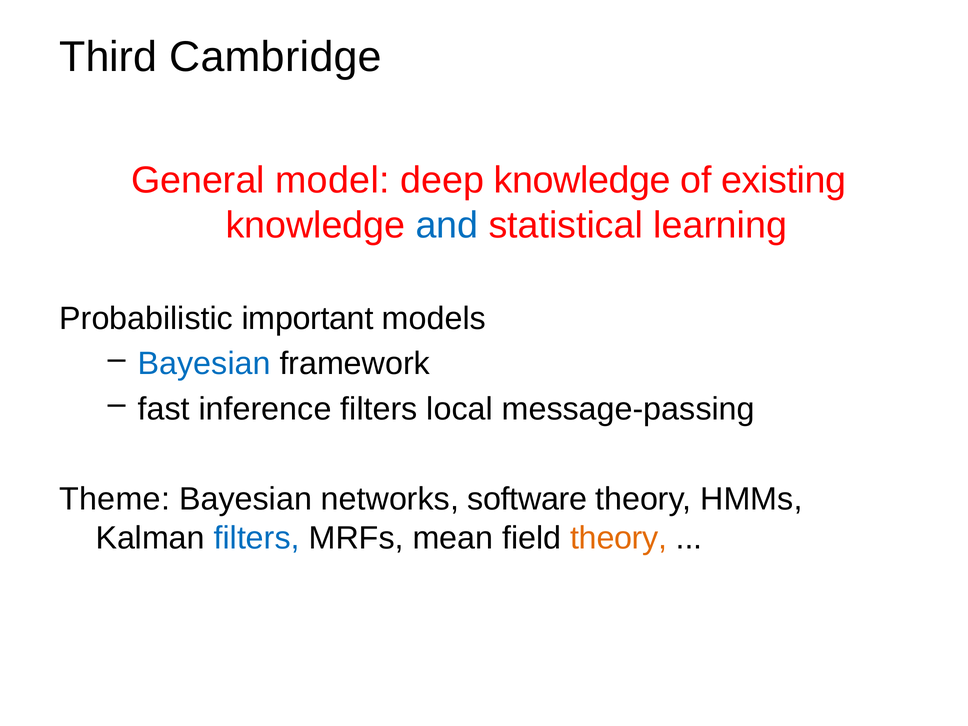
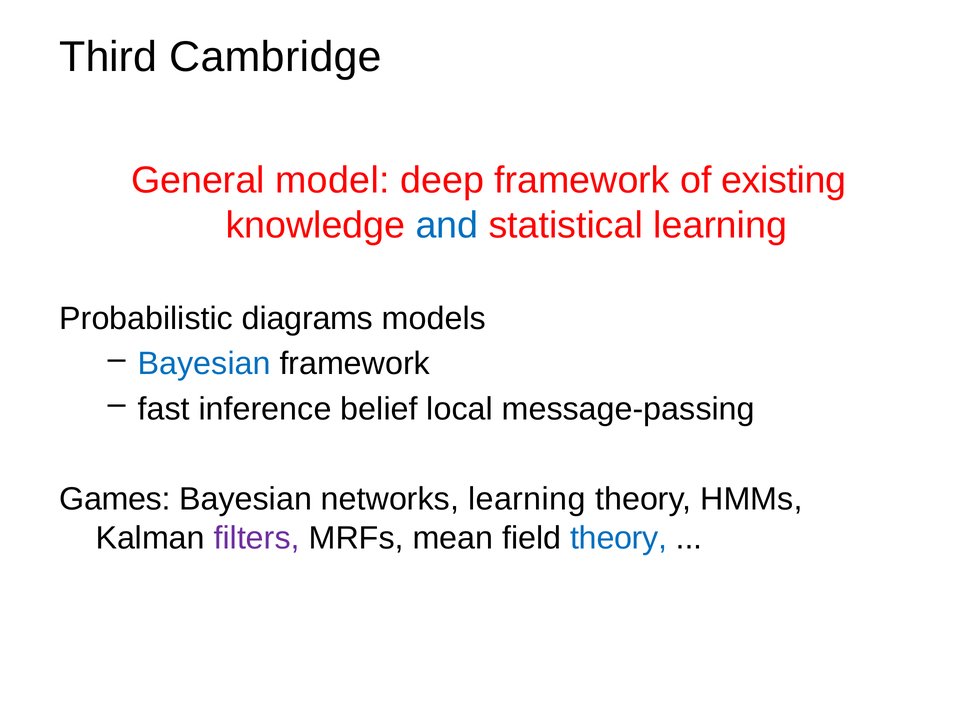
deep knowledge: knowledge -> framework (582, 180)
important: important -> diagrams (308, 319)
inference filters: filters -> belief (379, 409)
Theme: Theme -> Games (115, 499)
networks software: software -> learning (527, 499)
filters colour: blue -> purple (257, 538)
theory colour: orange -> blue (619, 538)
